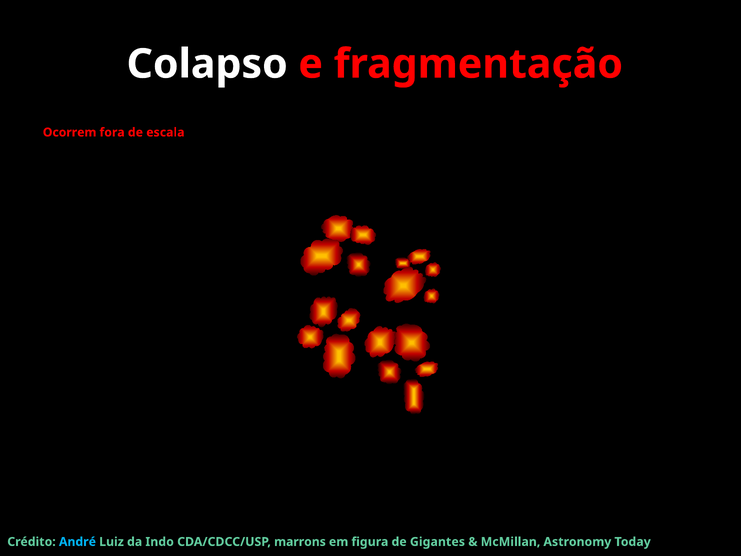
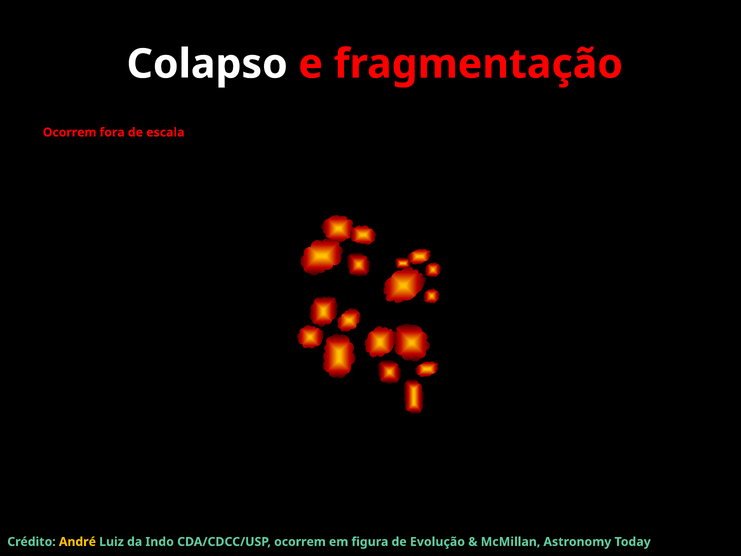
André colour: light blue -> yellow (77, 542)
CDA/CDCC/USP marrons: marrons -> ocorrem (300, 542)
Gigantes: Gigantes -> Evolução (437, 542)
